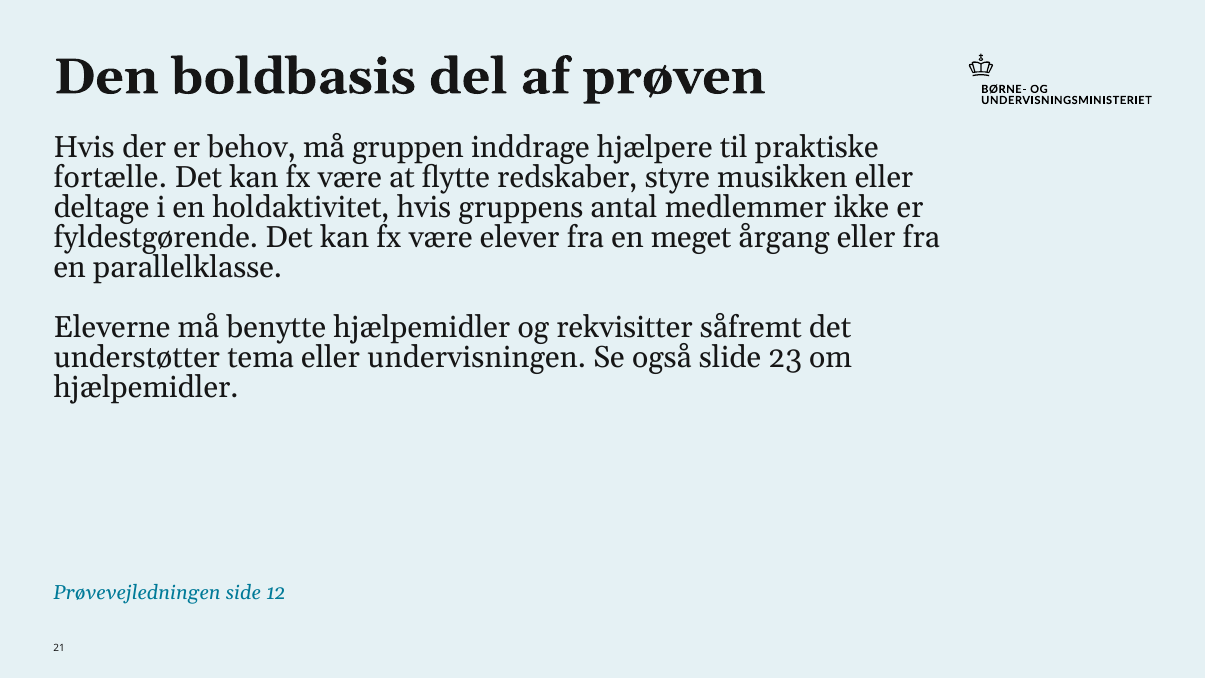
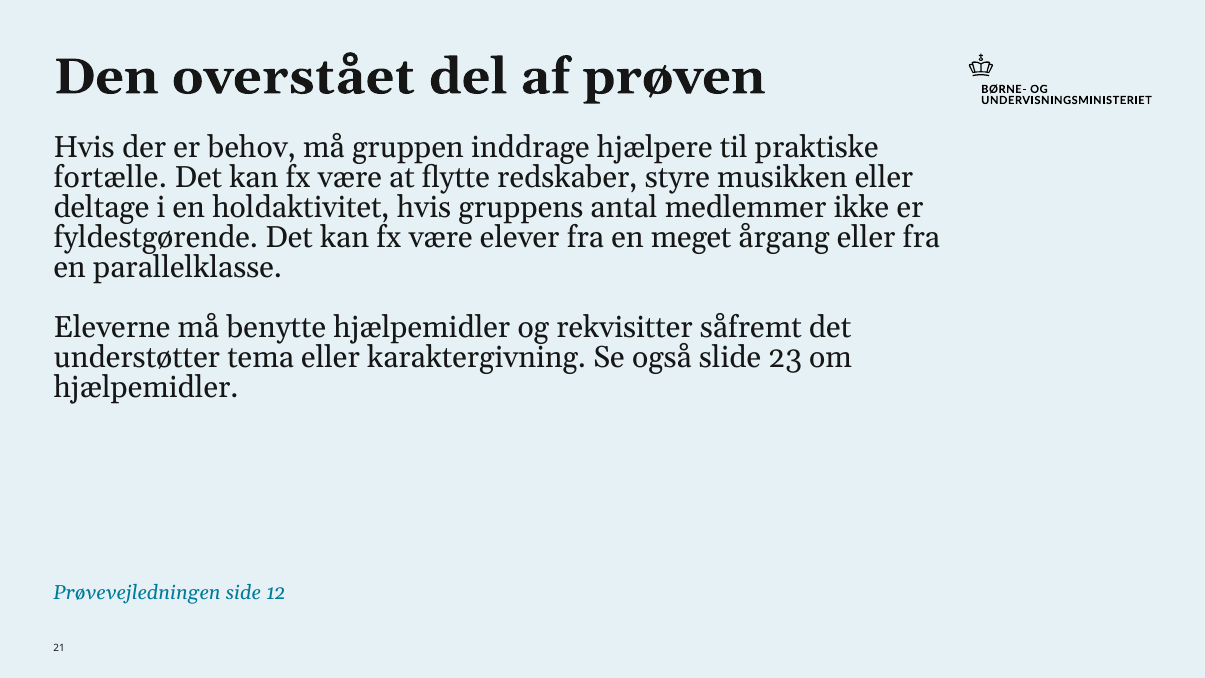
boldbasis: boldbasis -> overstået (293, 77)
undervisningen: undervisningen -> karaktergivning (477, 357)
